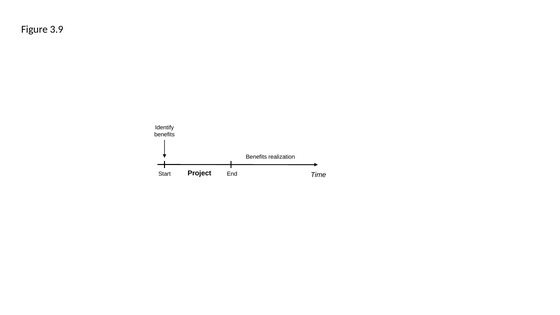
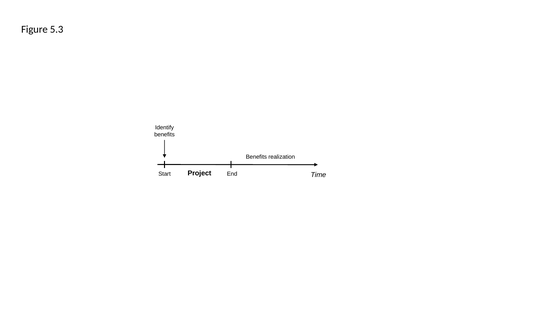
3.9: 3.9 -> 5.3 (57, 29)
